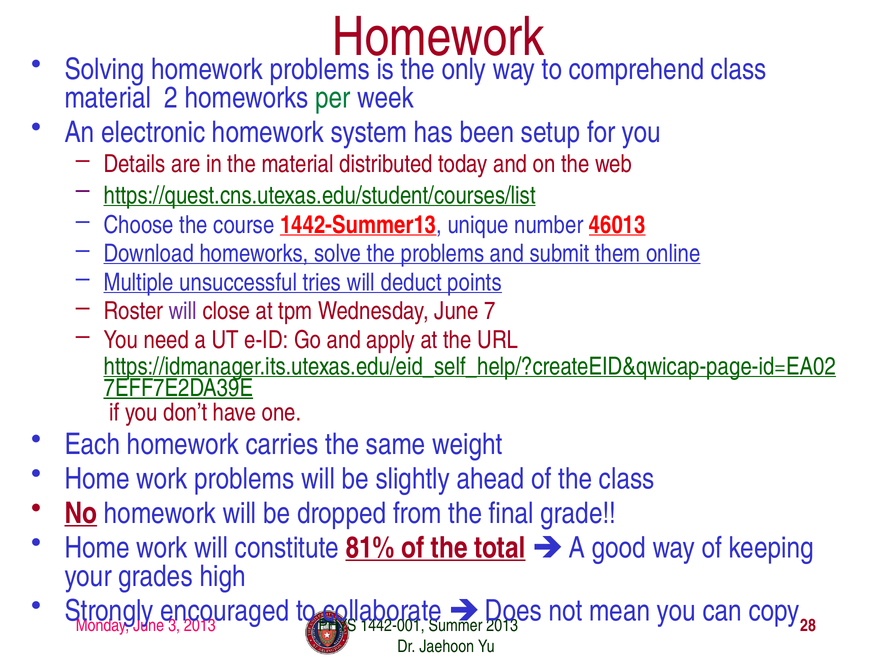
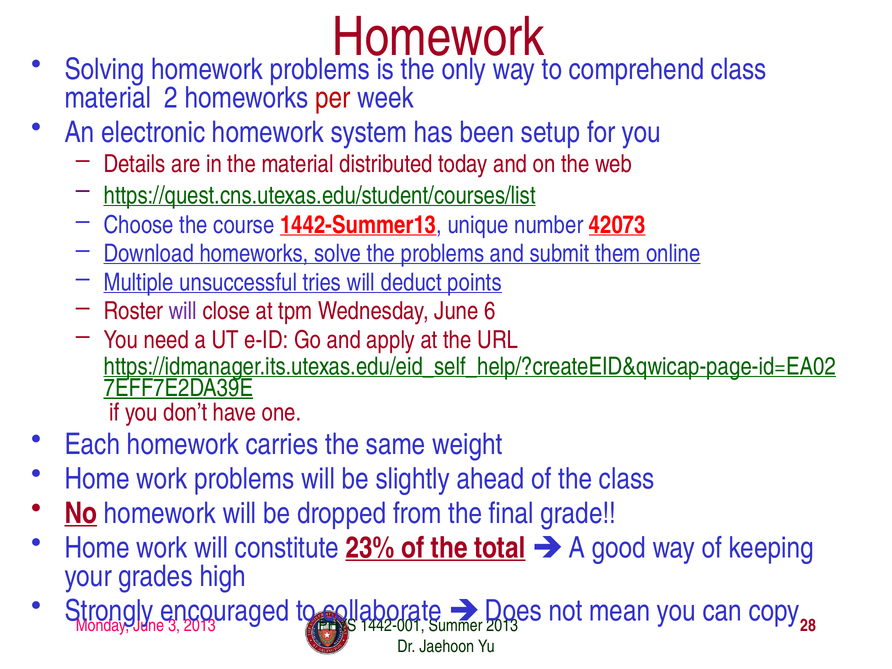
per colour: green -> red (333, 98)
46013: 46013 -> 42073 (617, 225)
7: 7 -> 6 (490, 311)
81%: 81% -> 23% (370, 548)
